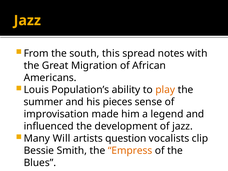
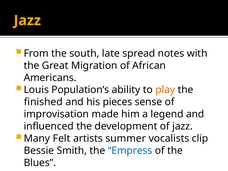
this: this -> late (111, 53)
summer: summer -> finished (43, 102)
Will: Will -> Felt (62, 138)
question: question -> summer (126, 138)
Empress colour: orange -> blue (130, 151)
